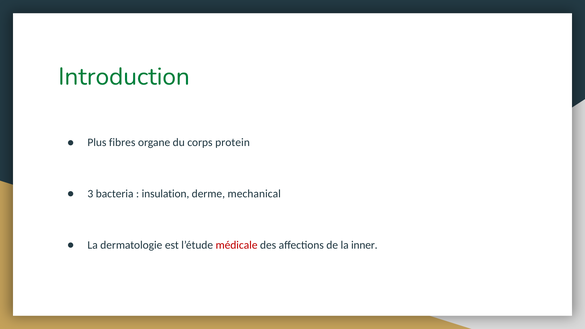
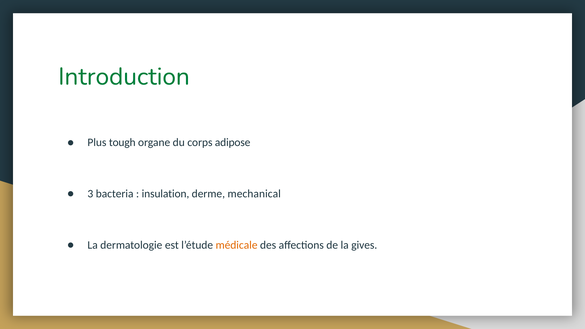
fibres: fibres -> tough (122, 142)
protein: protein -> adipose (233, 142)
médicale colour: red -> orange (237, 245)
inner: inner -> gives (364, 245)
